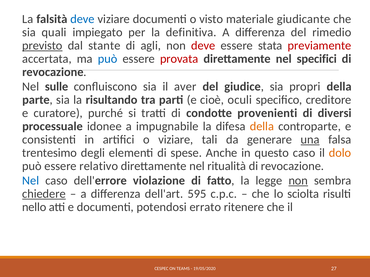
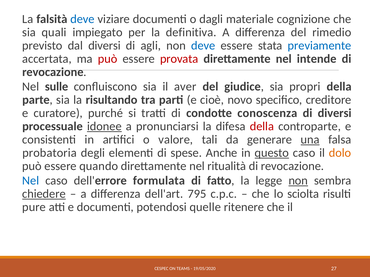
visto: visto -> dagli (211, 19)
giudicante: giudicante -> cognizione (304, 19)
previsto underline: present -> none (42, 46)
dal stante: stante -> diversi (104, 46)
deve colour: red -> blue (203, 46)
previamente colour: red -> blue (320, 46)
può colour: blue -> red (108, 59)
specifici: specifici -> intende (317, 59)
oculi: oculi -> novo (240, 100)
provenienti: provenienti -> conoscenza (267, 113)
idonee underline: none -> present (104, 127)
impugnabile: impugnabile -> pronunciarsi (167, 127)
della colour: orange -> red (262, 127)
o viziare: viziare -> valore (176, 140)
trentesimo: trentesimo -> probatoria (49, 153)
questo underline: none -> present (272, 153)
relativo: relativo -> quando (99, 166)
violazione: violazione -> formulata (159, 181)
595: 595 -> 795 (197, 194)
nello: nello -> pure (34, 207)
errato: errato -> quelle (205, 207)
